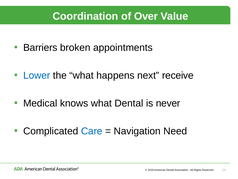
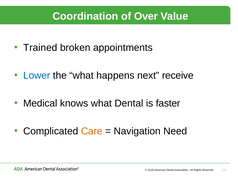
Barriers: Barriers -> Trained (40, 47)
never: never -> faster (168, 103)
Care colour: blue -> orange (92, 131)
